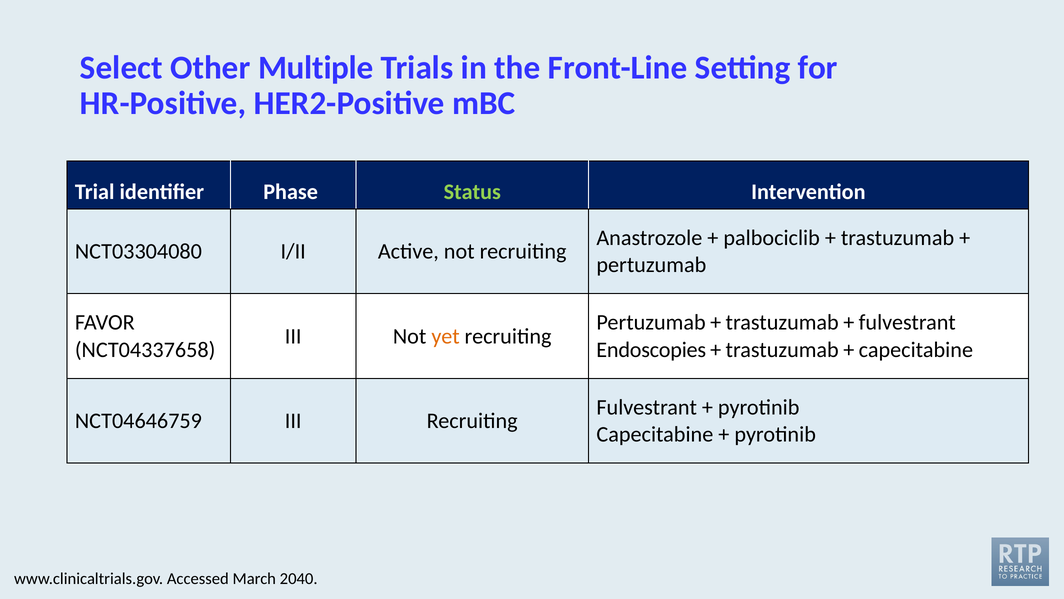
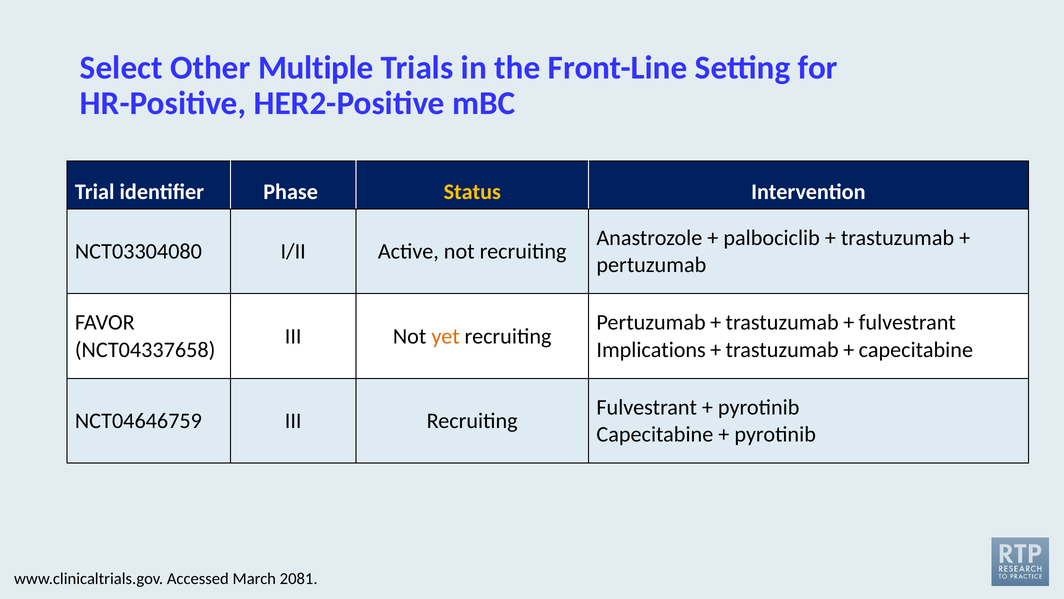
Status colour: light green -> yellow (472, 192)
Endoscopies: Endoscopies -> Implications (651, 350)
2040: 2040 -> 2081 (299, 578)
